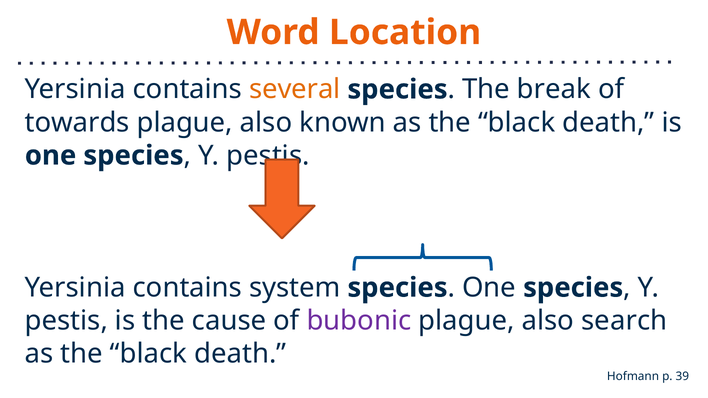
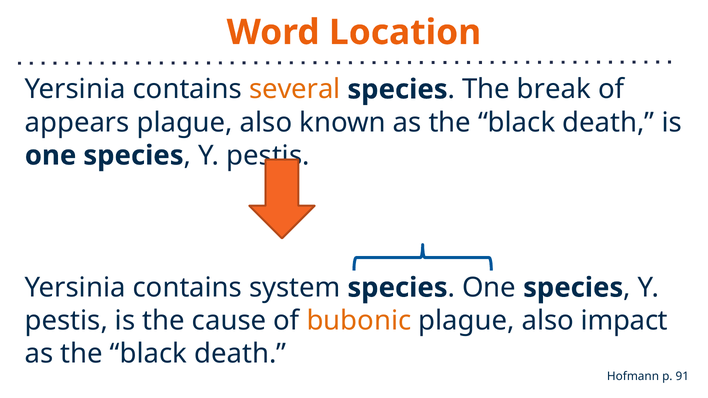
towards: towards -> appears (77, 123)
bubonic colour: purple -> orange (359, 321)
search: search -> impact (624, 321)
39: 39 -> 91 (682, 376)
